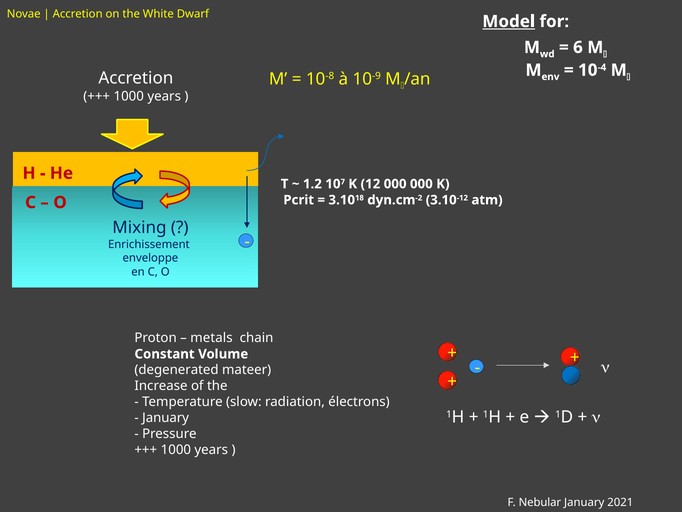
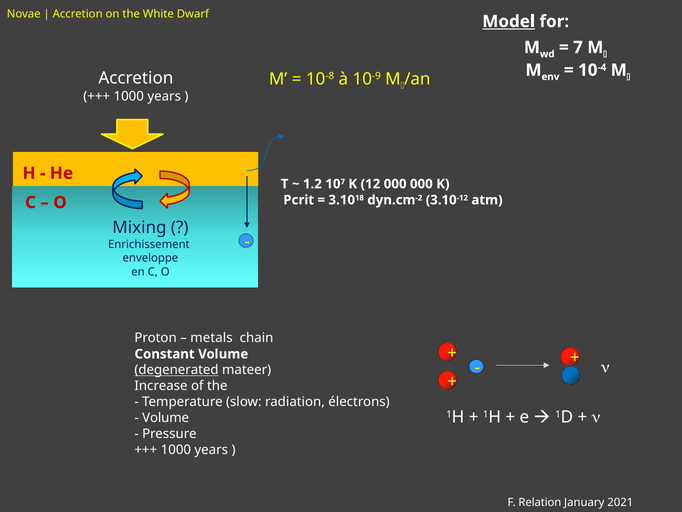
6: 6 -> 7 (578, 47)
degenerated underline: none -> present (177, 370)
January: January -> Volume (166, 417)
Nebular: Nebular -> Relation (540, 502)
